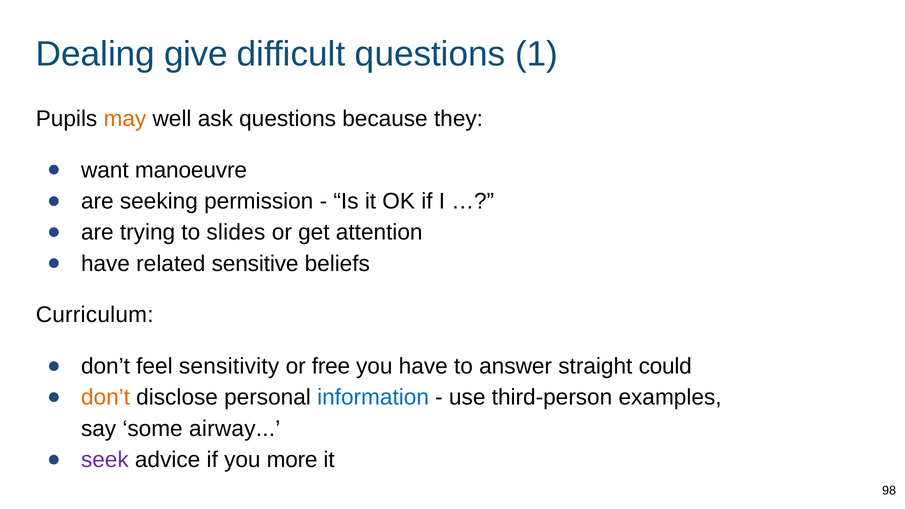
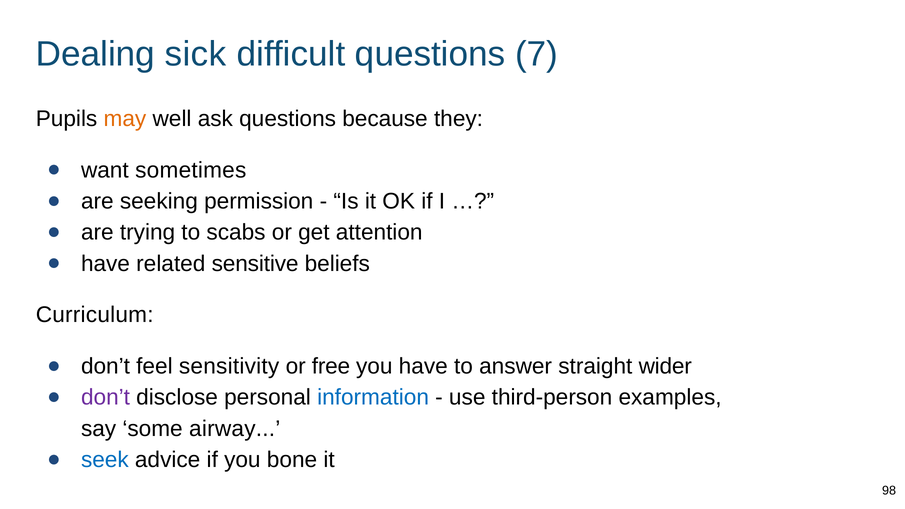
give: give -> sick (196, 54)
1: 1 -> 7 (536, 54)
manoeuvre: manoeuvre -> sometimes (191, 170)
slides: slides -> scabs (236, 233)
could: could -> wider (665, 366)
don’t colour: orange -> purple (105, 398)
seek colour: purple -> blue (105, 460)
more: more -> bone (292, 460)
